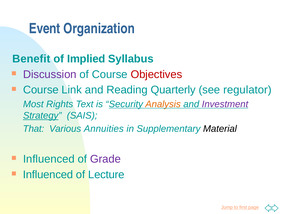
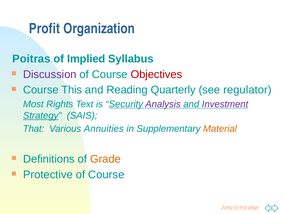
Event: Event -> Profit (45, 29)
Benefit: Benefit -> Poitras (31, 59)
Link: Link -> This (72, 90)
Analysis colour: orange -> purple (163, 104)
Material colour: black -> orange (220, 129)
Influenced: Influenced -> Definitions (49, 159)
Grade colour: purple -> orange (105, 159)
Influenced: Influenced -> Protective (48, 174)
Lecture: Lecture -> Course (106, 174)
